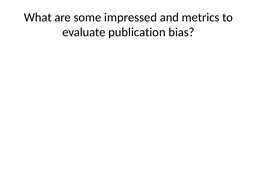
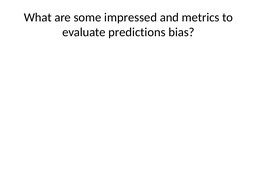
publication: publication -> predictions (137, 32)
